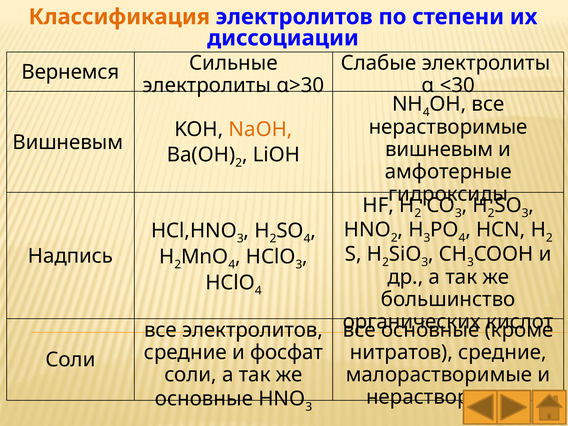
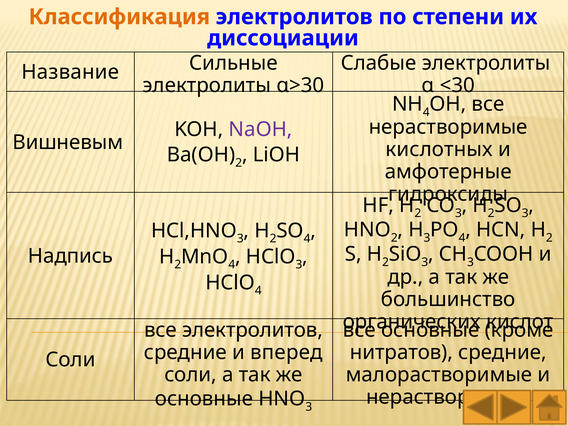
Вернемся: Вернемся -> Название (70, 72)
NaOH colour: orange -> purple (261, 129)
вишневым: вишневым -> кислотных (439, 149)
фосфат: фосфат -> вперед (286, 352)
